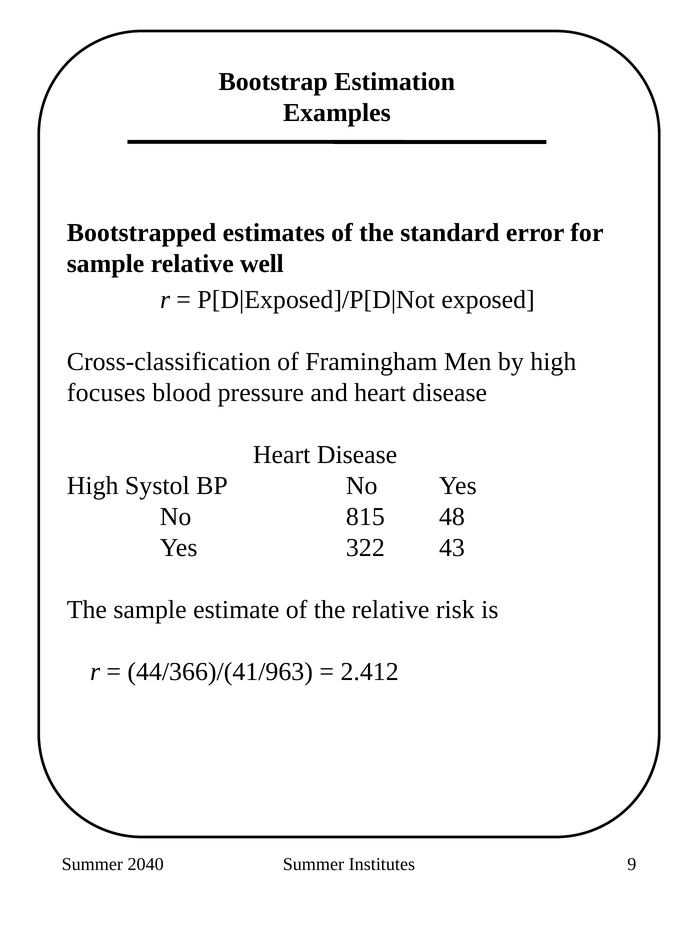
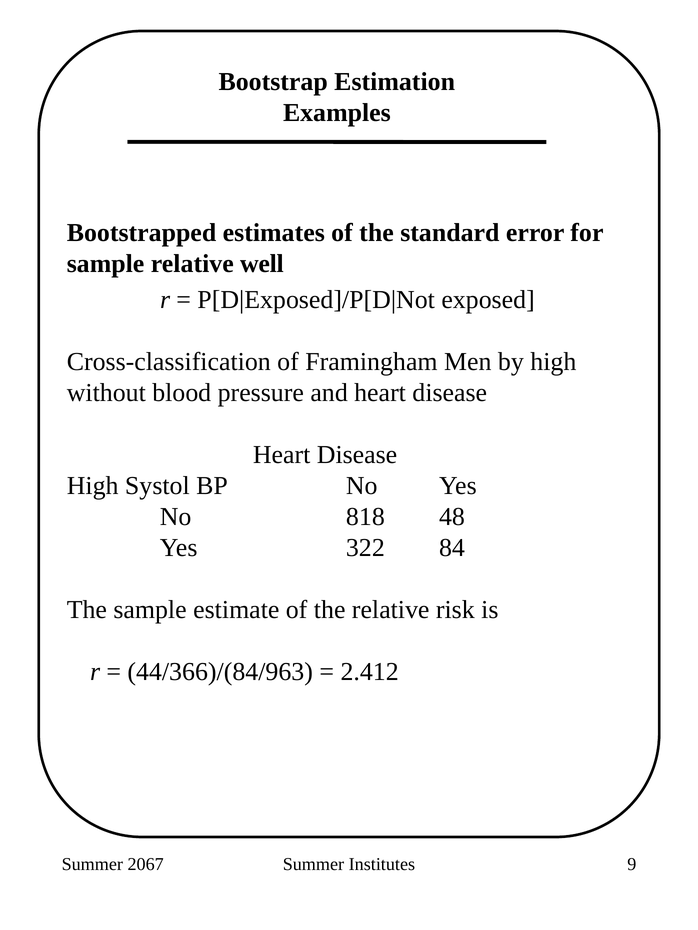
focuses: focuses -> without (106, 393)
815: 815 -> 818 (365, 517)
43: 43 -> 84 (452, 548)
44/366)/(41/963: 44/366)/(41/963 -> 44/366)/(84/963 (220, 672)
2040: 2040 -> 2067 (146, 865)
